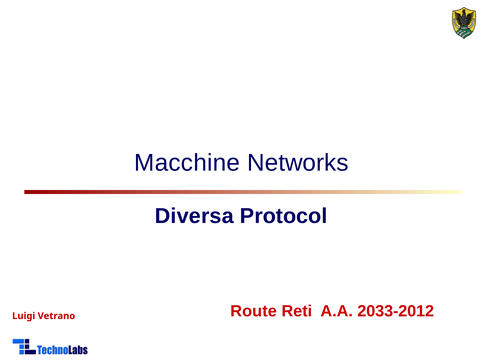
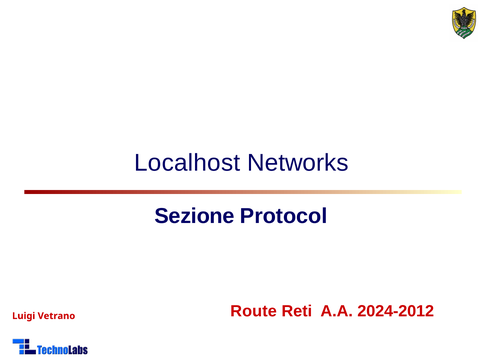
Macchine: Macchine -> Localhost (187, 163)
Diversa: Diversa -> Sezione (195, 216)
2033-2012: 2033-2012 -> 2024-2012 (396, 312)
